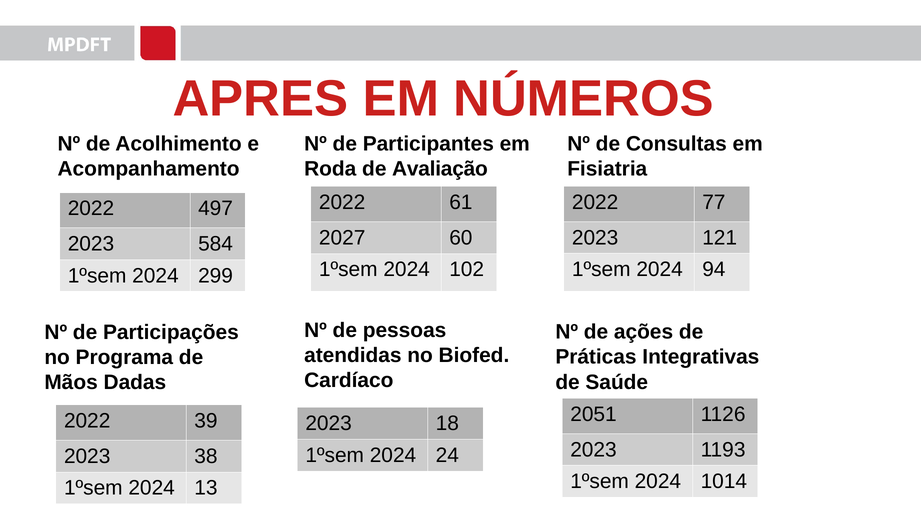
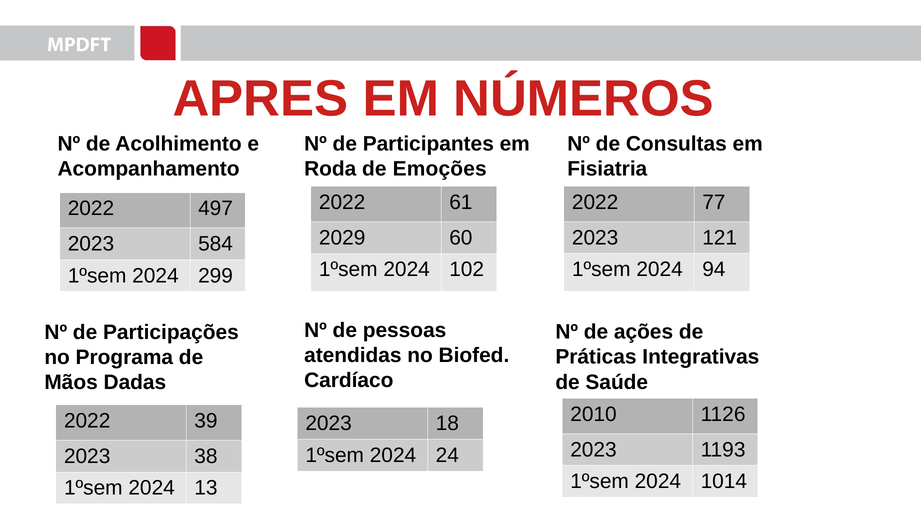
Avaliação: Avaliação -> Emoções (440, 169)
2027: 2027 -> 2029 (342, 238)
2051: 2051 -> 2010 (593, 414)
